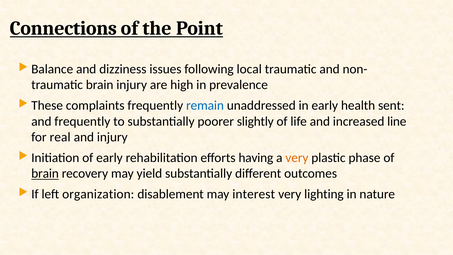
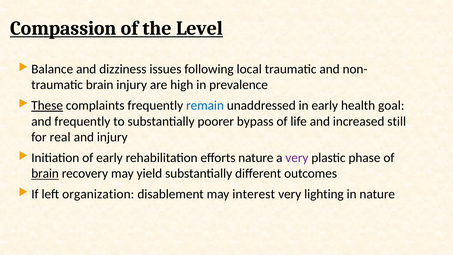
Connections: Connections -> Compassion (63, 28)
Point: Point -> Level (200, 28)
These underline: none -> present (47, 105)
sent: sent -> goal (391, 105)
slightly: slightly -> bypass (255, 121)
line: line -> still (397, 121)
efforts having: having -> nature (256, 158)
very colour: orange -> purple (297, 158)
